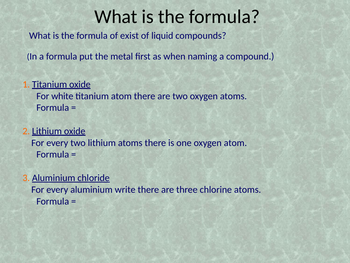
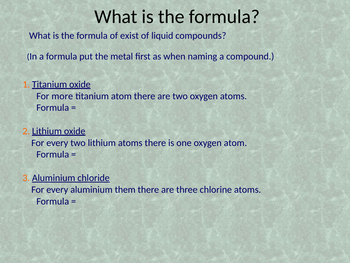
white: white -> more (62, 96)
write: write -> them (125, 189)
